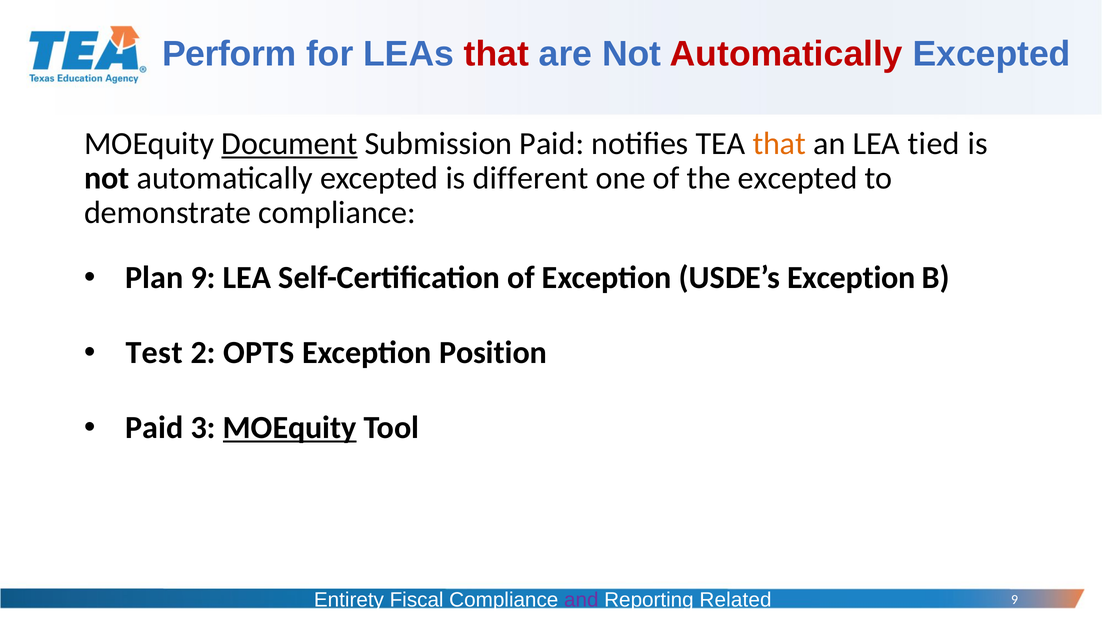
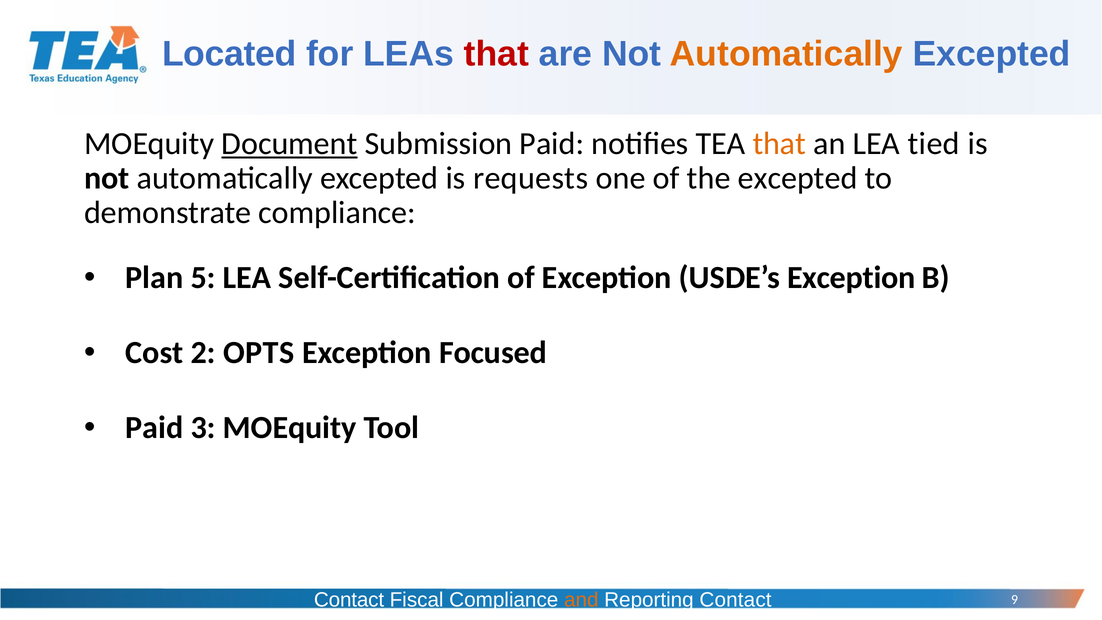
Perform: Perform -> Located (229, 54)
Automatically colour: red -> orange (786, 54)
different: different -> requests (531, 178)
Plan 9: 9 -> 5 (203, 278)
Test: Test -> Cost (154, 353)
Position: Position -> Focused (493, 353)
MOEquity underline: present -> none (290, 428)
Entirety: Entirety -> Contact (349, 600)
and colour: purple -> orange (581, 600)
Reporting Related: Related -> Contact (736, 600)
